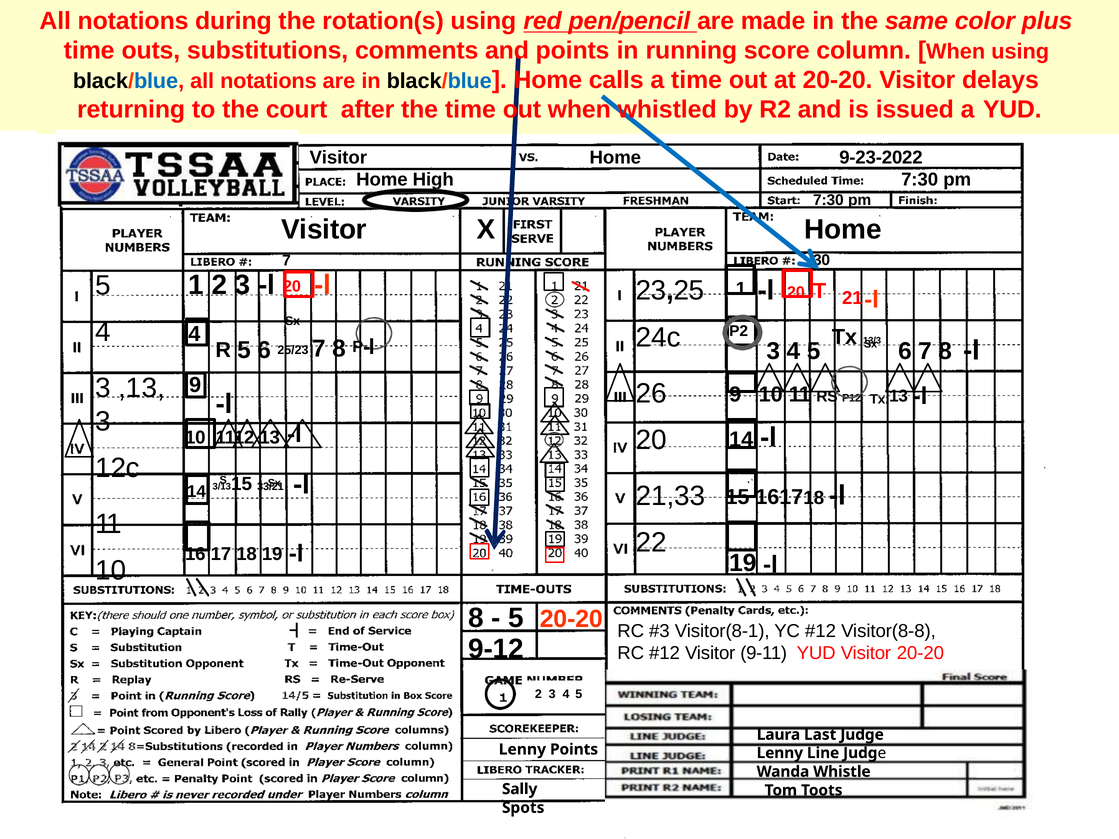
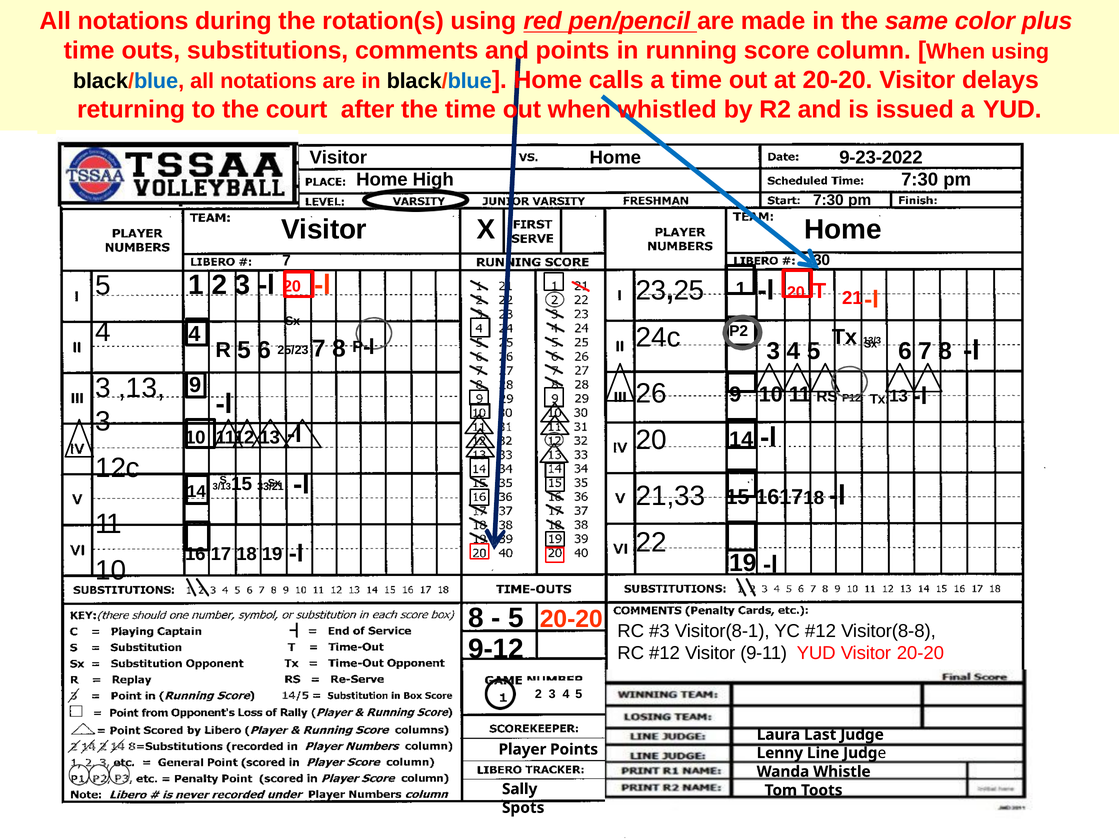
Lenny: Lenny -> Player (522, 750)
